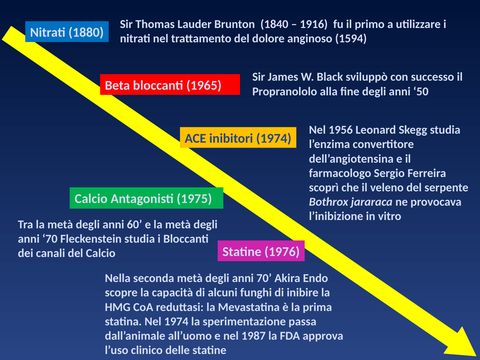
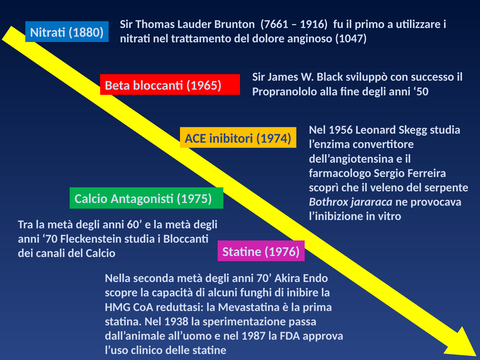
1840: 1840 -> 7661 (274, 24)
1594: 1594 -> 1047 (351, 38)
Nel 1974: 1974 -> 1938 (176, 321)
